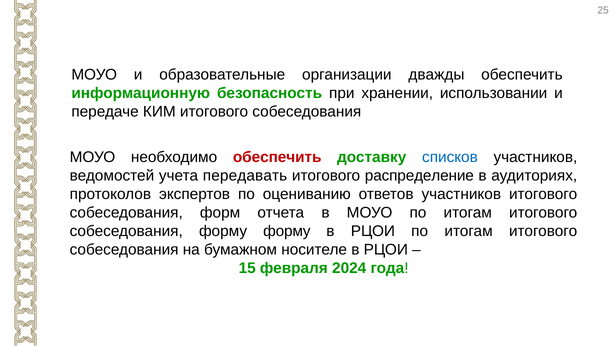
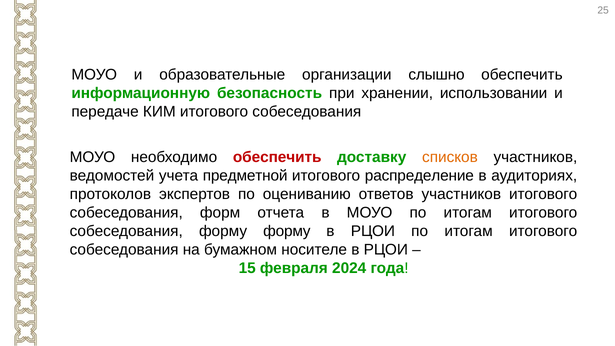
дважды: дважды -> слышно (437, 75)
списков colour: blue -> orange (450, 157)
передавать: передавать -> предметной (245, 176)
